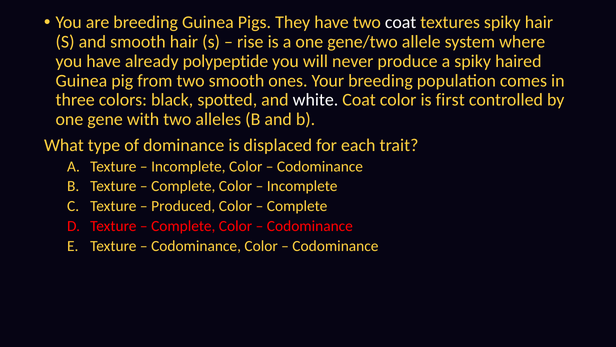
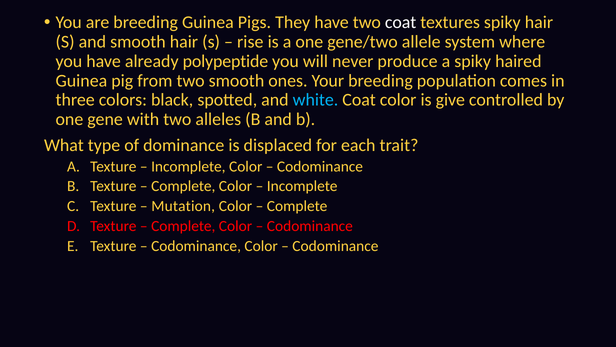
white colour: white -> light blue (316, 100)
first: first -> give (450, 100)
Produced: Produced -> Mutation (183, 206)
